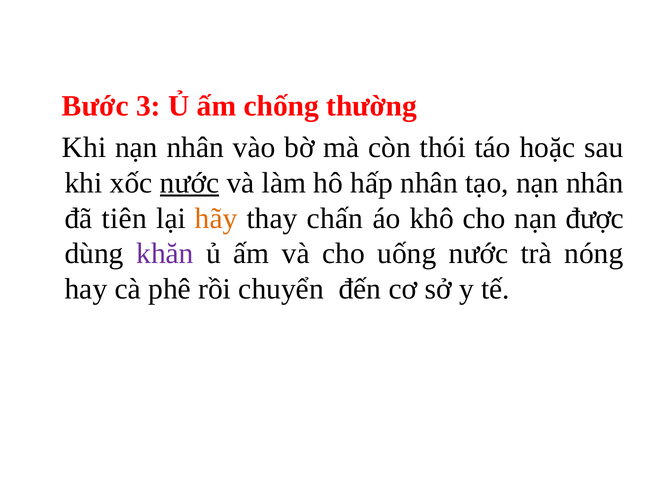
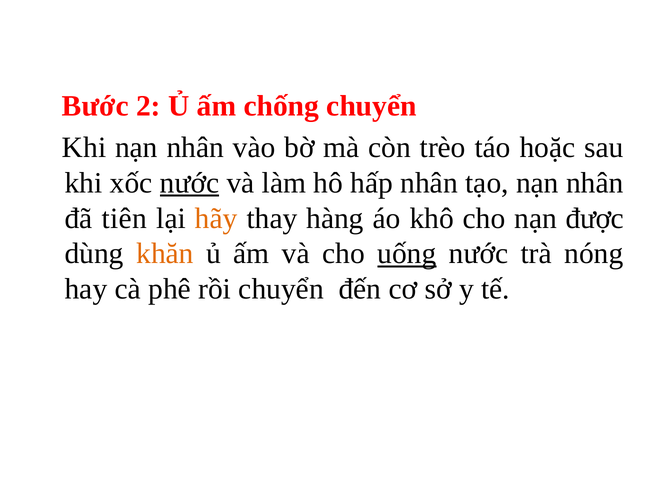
3: 3 -> 2 (148, 106)
chống thường: thường -> chuyển (372, 106)
thói: thói -> trèo (443, 147)
chấn: chấn -> hàng (335, 218)
khăn colour: purple -> orange (165, 254)
uống underline: none -> present (407, 254)
